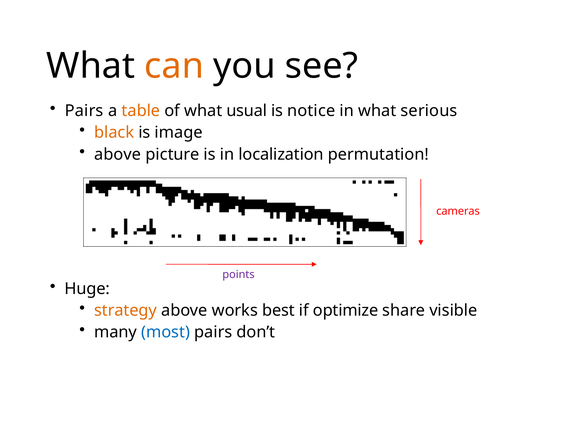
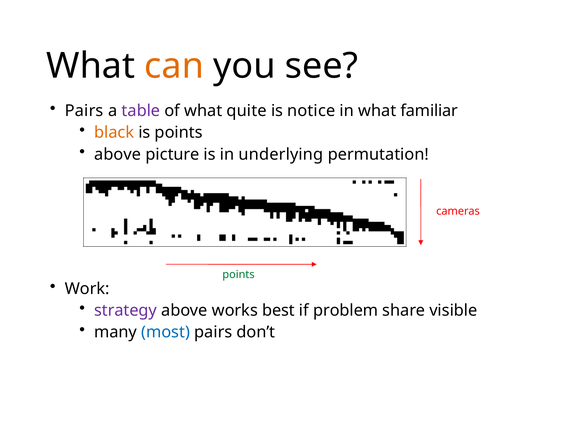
table colour: orange -> purple (141, 111)
usual: usual -> quite (247, 111)
serious: serious -> familiar (429, 111)
is image: image -> points (179, 133)
localization: localization -> underlying (281, 154)
points colour: purple -> green (239, 275)
Huge: Huge -> Work (87, 289)
strategy colour: orange -> purple (126, 310)
optimize: optimize -> problem (346, 310)
